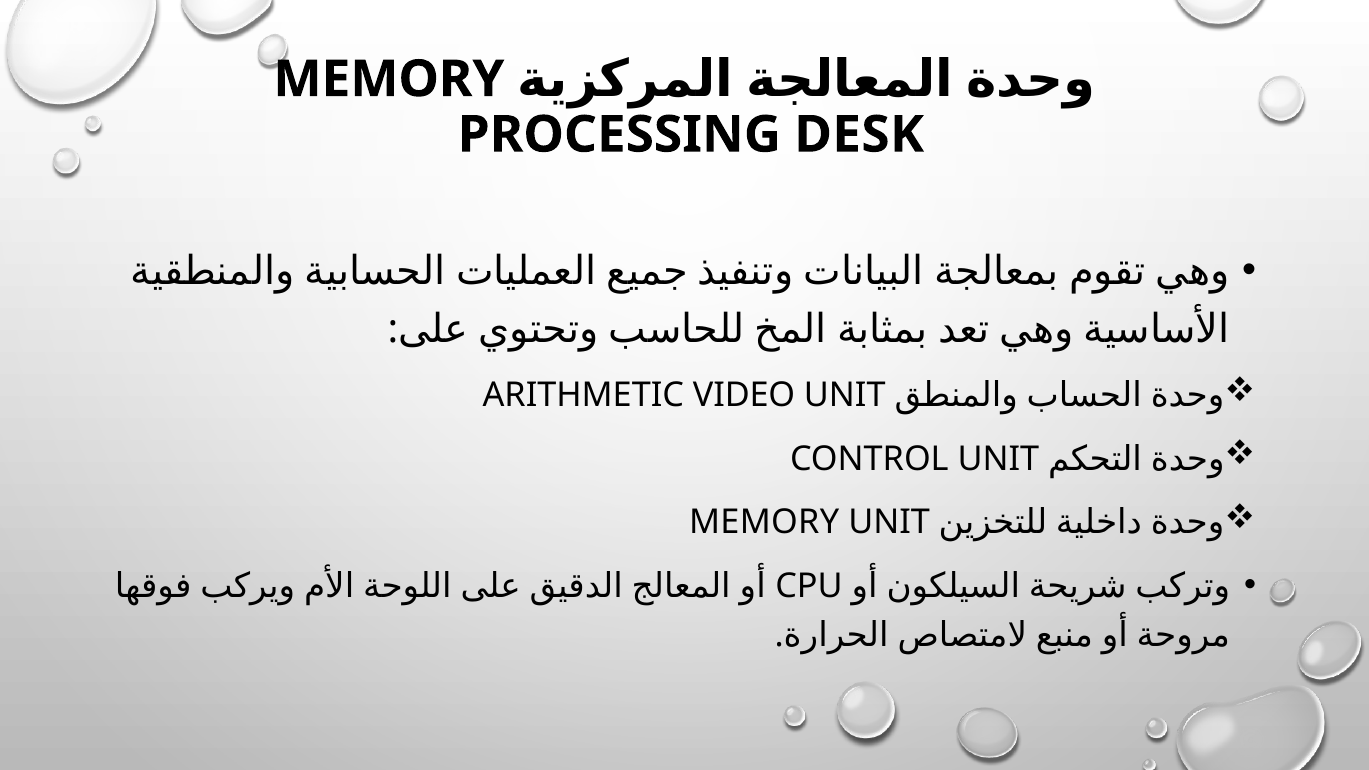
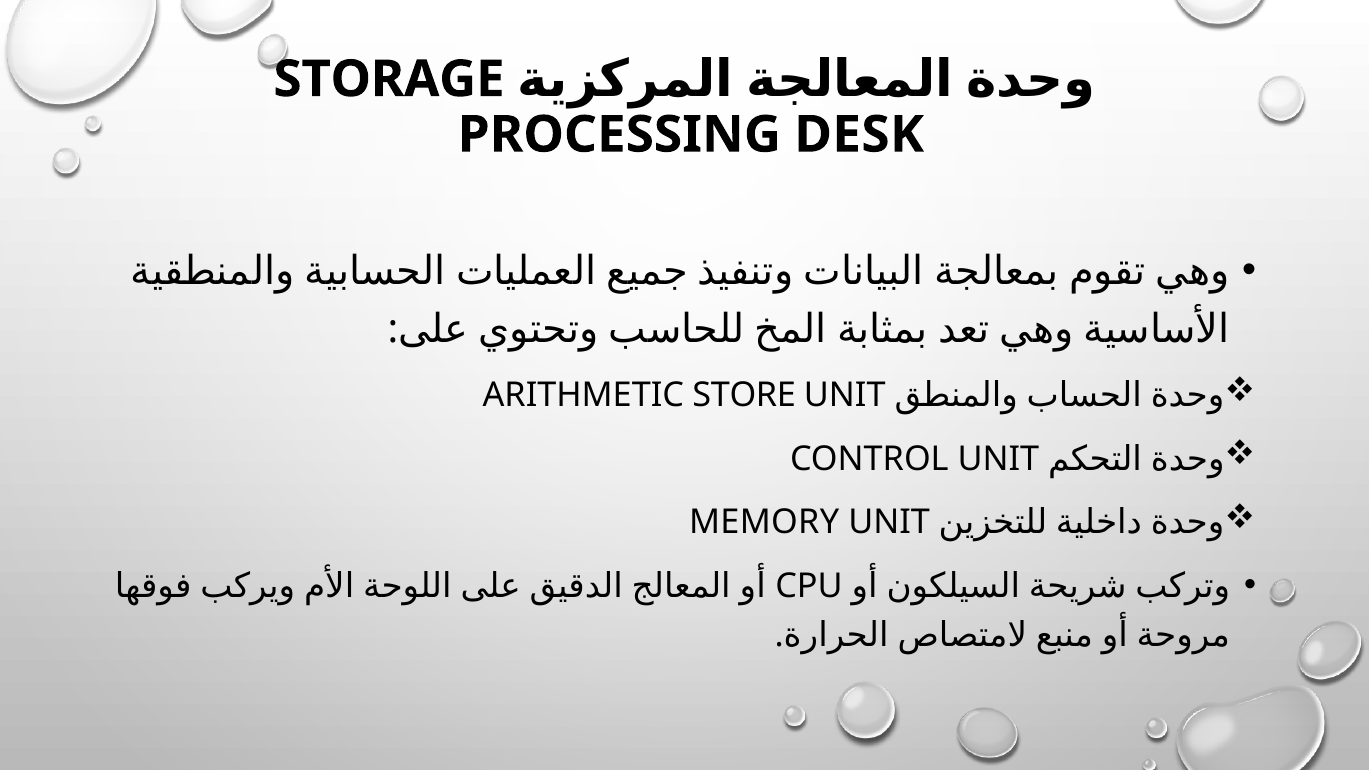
MEMORY: MEMORY -> STORAGE (389, 79)
VIDEO: VIDEO -> STORE (744, 396)
